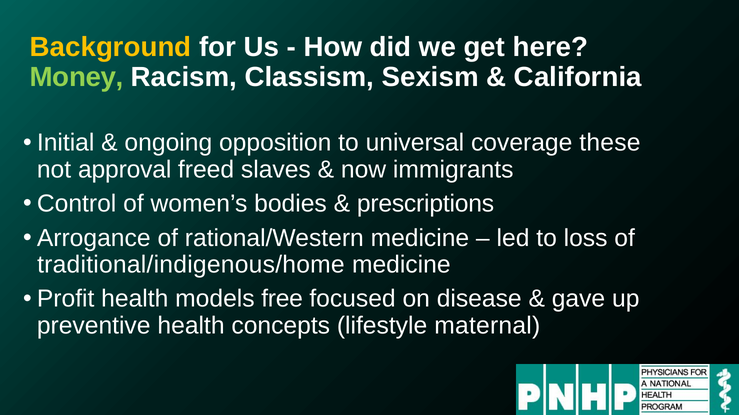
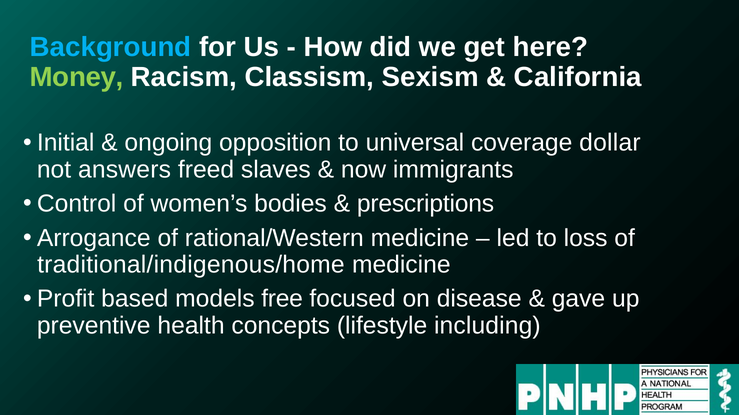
Background colour: yellow -> light blue (111, 47)
these: these -> dollar (610, 143)
approval: approval -> answers (125, 170)
Profit health: health -> based (135, 299)
maternal: maternal -> including (487, 326)
